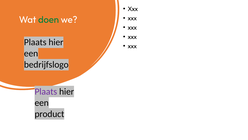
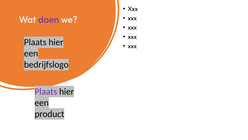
doen colour: green -> purple (49, 20)
